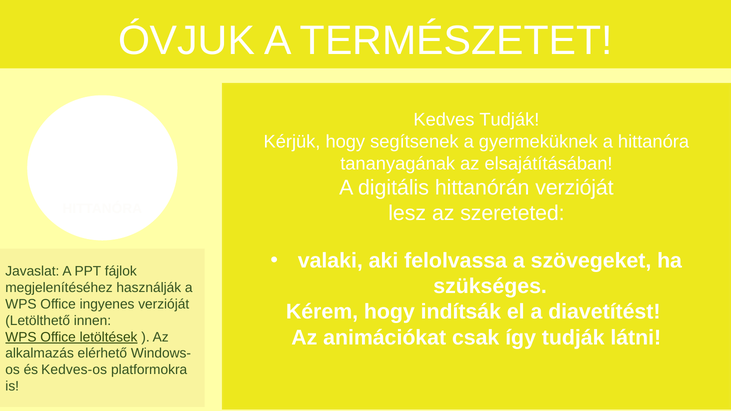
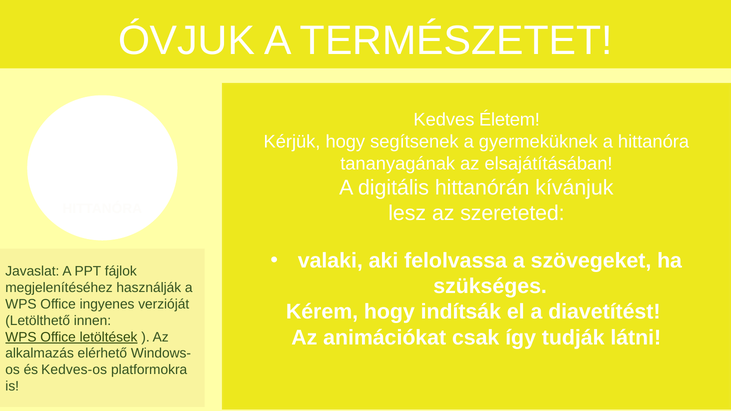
Kedves Tudják: Tudják -> Életem (509, 120)
hittanórán verzióját: verzióját -> kívánjuk (574, 188)
